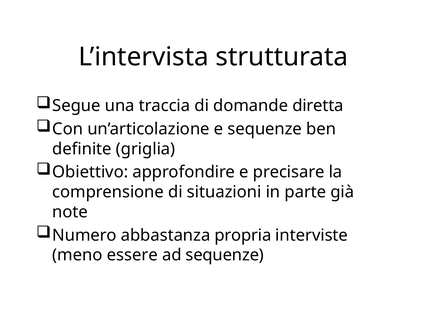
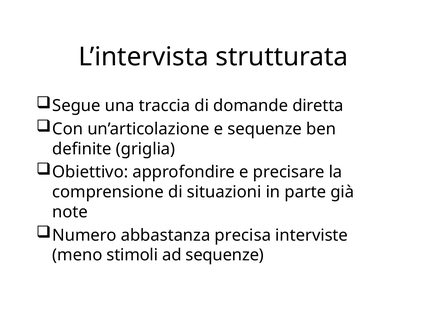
propria: propria -> precisa (243, 235)
essere: essere -> stimoli (132, 255)
